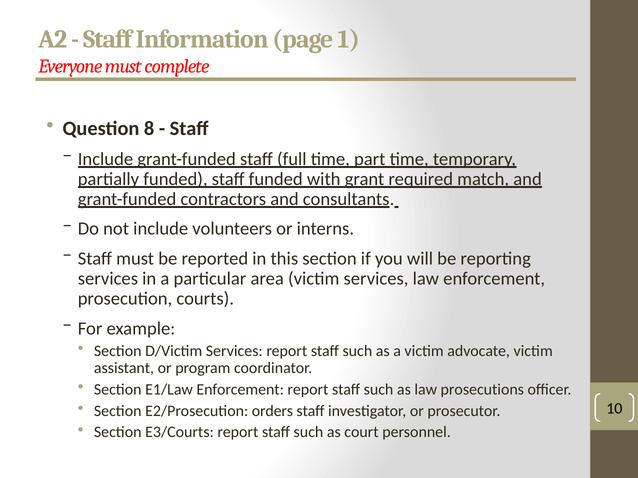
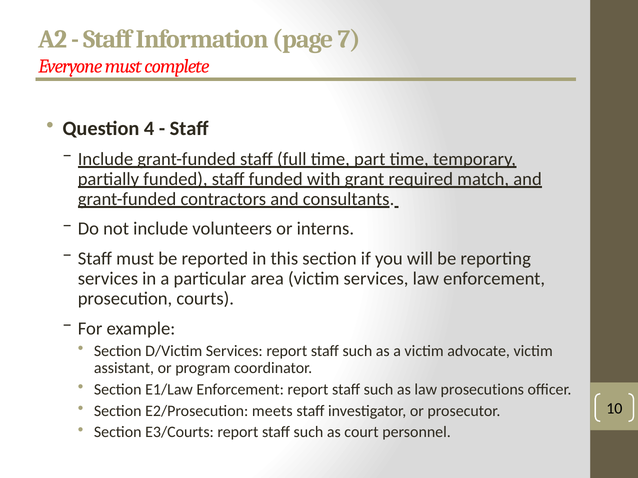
1: 1 -> 7 (349, 40)
8: 8 -> 4 (149, 128)
orders: orders -> meets (272, 411)
